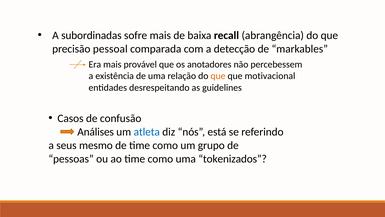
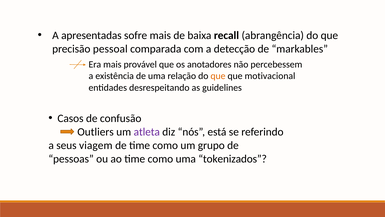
subordinadas: subordinadas -> apresentadas (91, 35)
Análises: Análises -> Outliers (96, 132)
atleta colour: blue -> purple (147, 132)
mesmo: mesmo -> viagem (96, 145)
